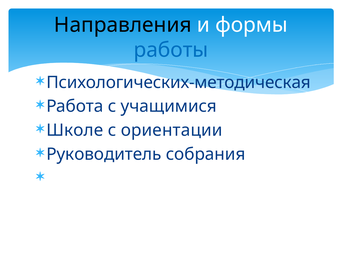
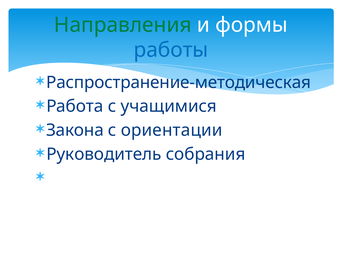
Направления colour: black -> green (123, 25)
Психологических-методическая: Психологических-методическая -> Распространение-методическая (179, 83)
Школе: Школе -> Закона (75, 131)
